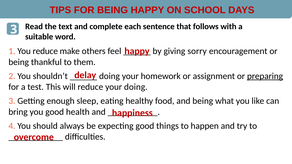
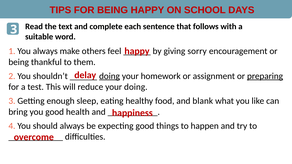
You reduce: reduce -> always (45, 51)
doing underline: none -> present (109, 76)
and being: being -> blank (203, 101)
